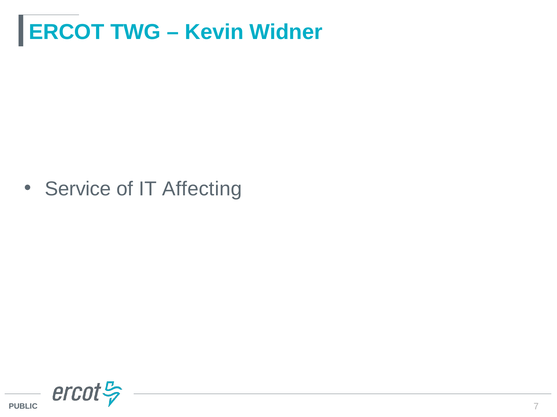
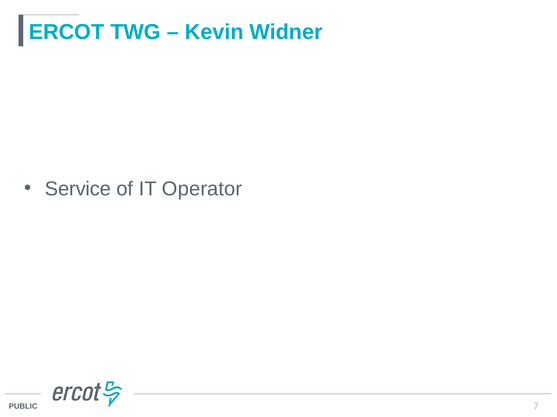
Affecting: Affecting -> Operator (202, 189)
